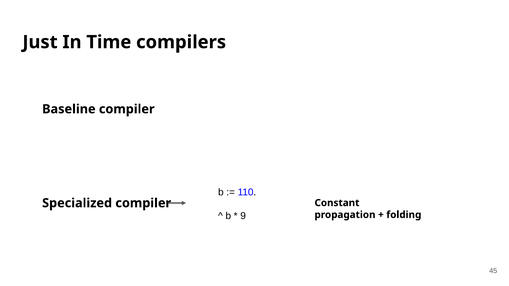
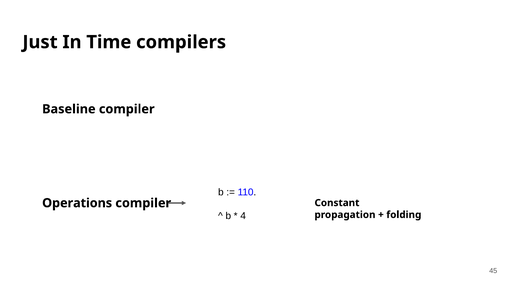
Specialized: Specialized -> Operations (77, 203)
9: 9 -> 4 (243, 216)
